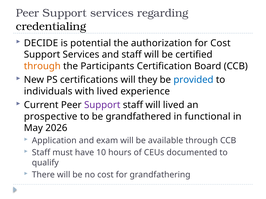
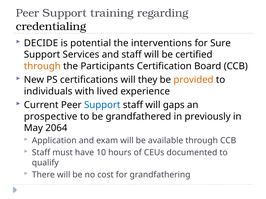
Peer Support services: services -> training (112, 13)
authorization: authorization -> interventions (162, 43)
for Cost: Cost -> Sure (221, 43)
provided colour: blue -> orange (193, 80)
Support colour: purple -> blue (102, 105)
will lived: lived -> gaps (174, 105)
functional: functional -> previously (208, 117)
2026: 2026 -> 2064 (56, 128)
